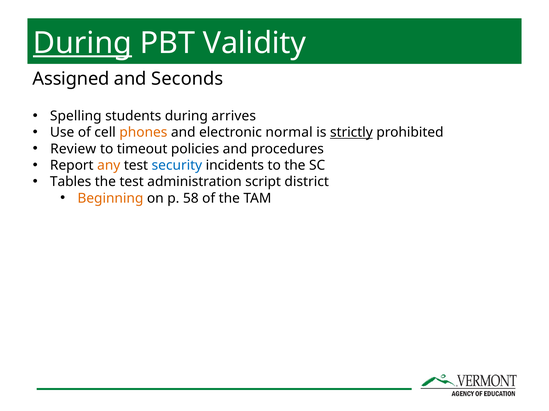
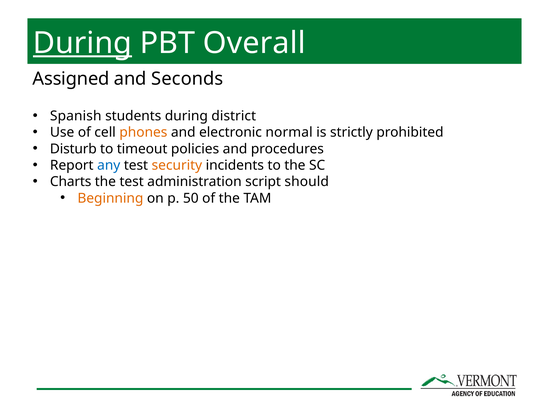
Validity: Validity -> Overall (254, 43)
Spelling: Spelling -> Spanish (76, 116)
arrives: arrives -> district (234, 116)
strictly underline: present -> none (351, 133)
Review: Review -> Disturb (73, 149)
any colour: orange -> blue (109, 166)
security colour: blue -> orange (177, 166)
Tables: Tables -> Charts (71, 182)
district: district -> should (307, 182)
58: 58 -> 50 (191, 199)
